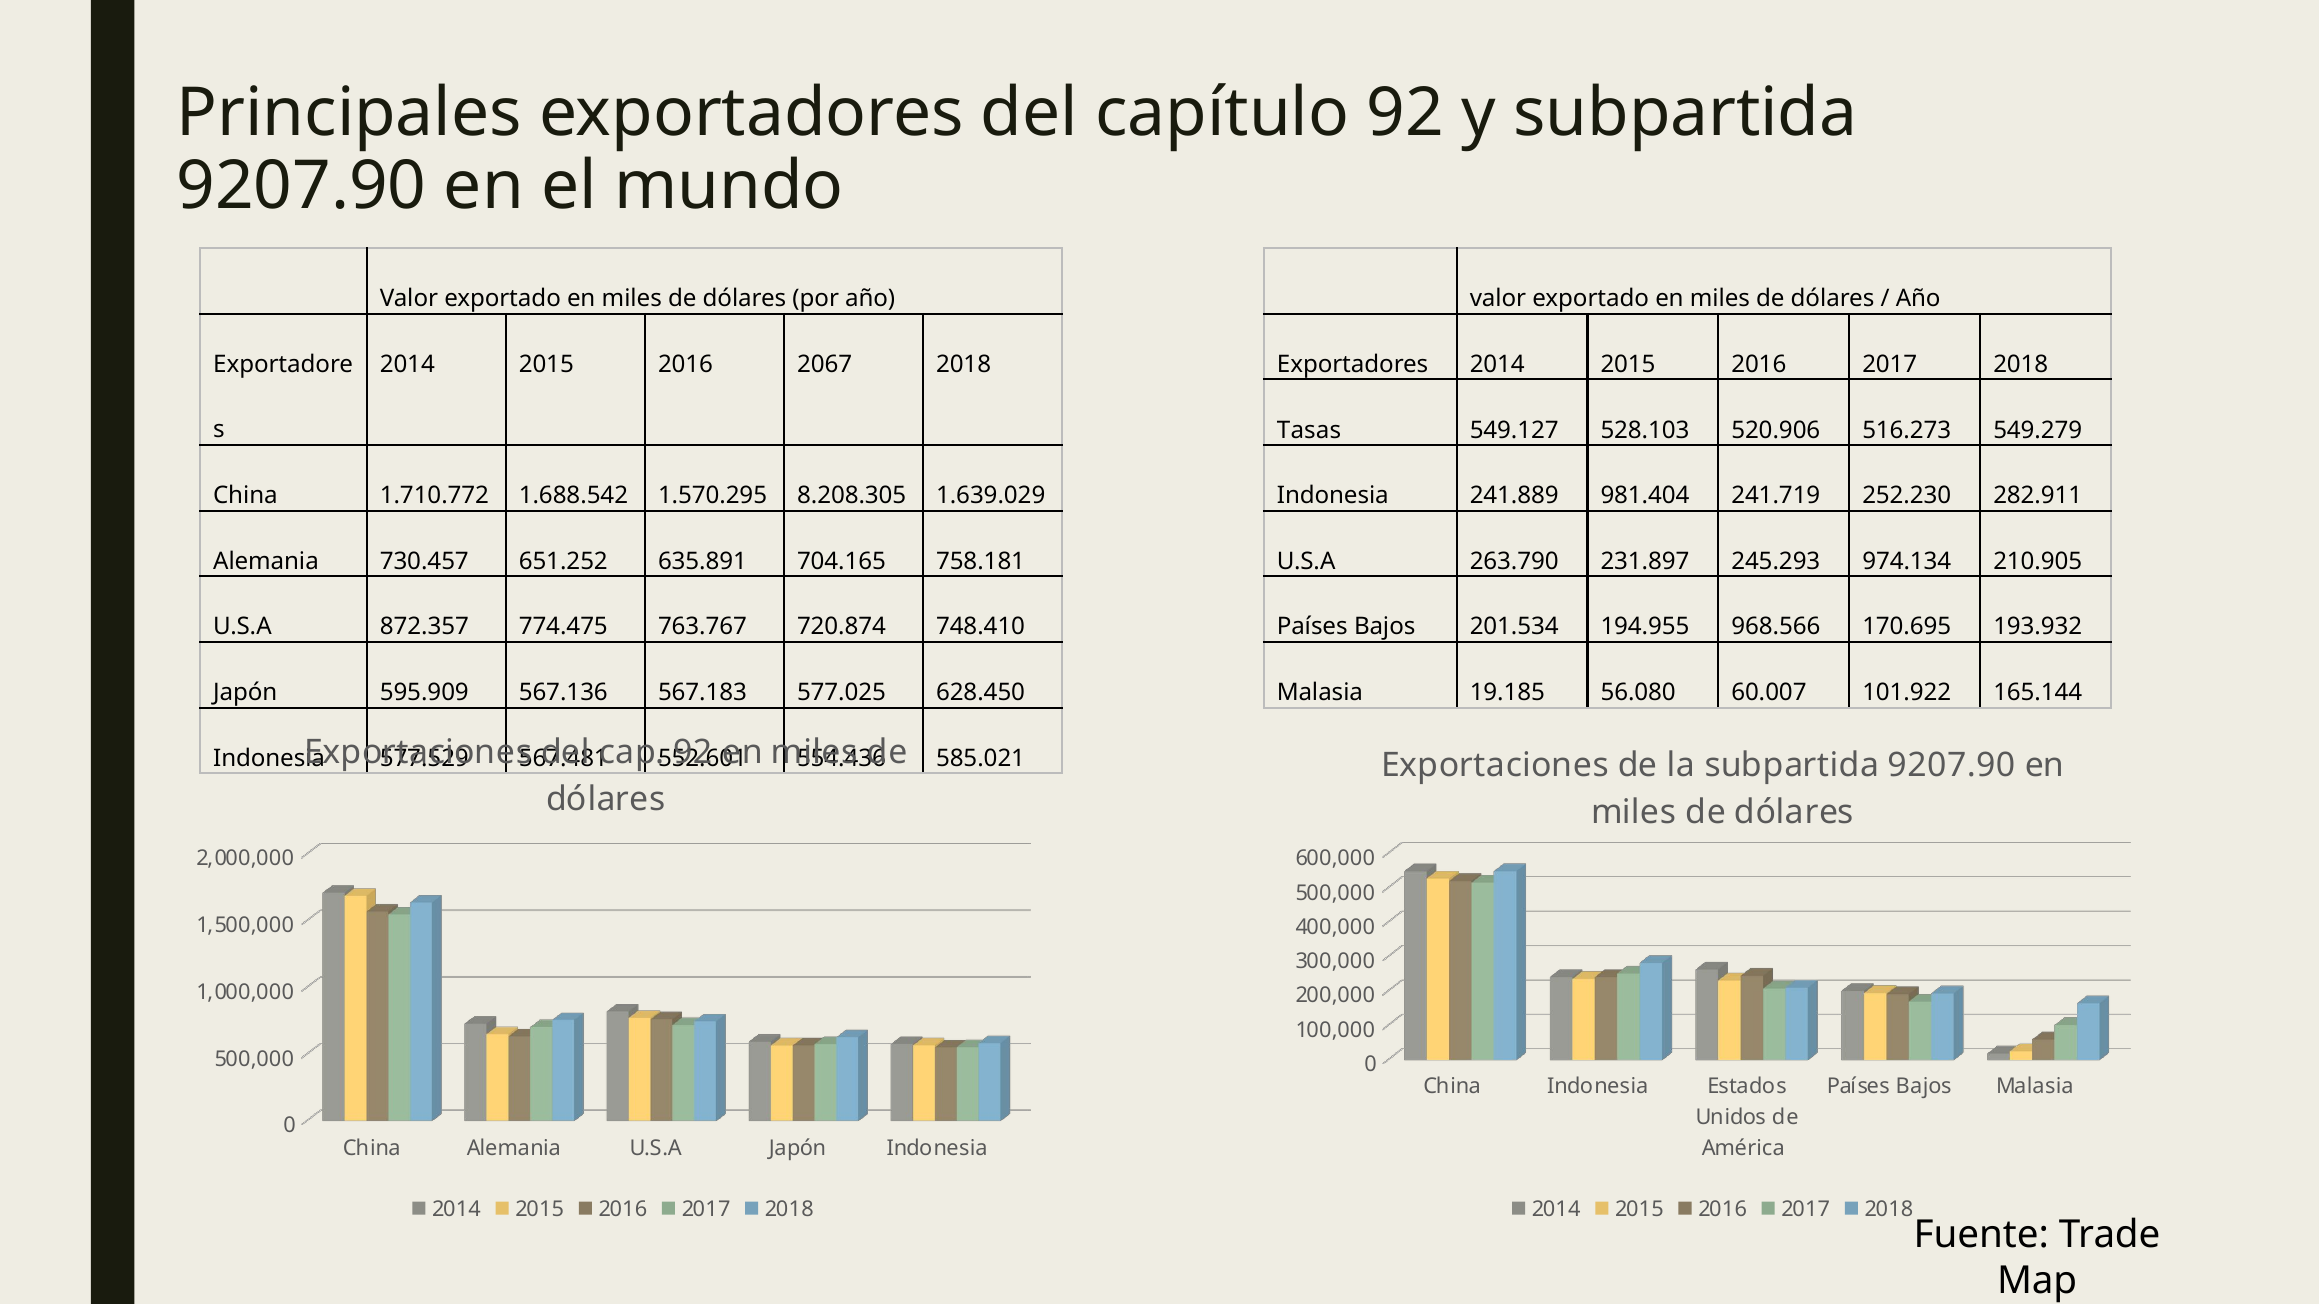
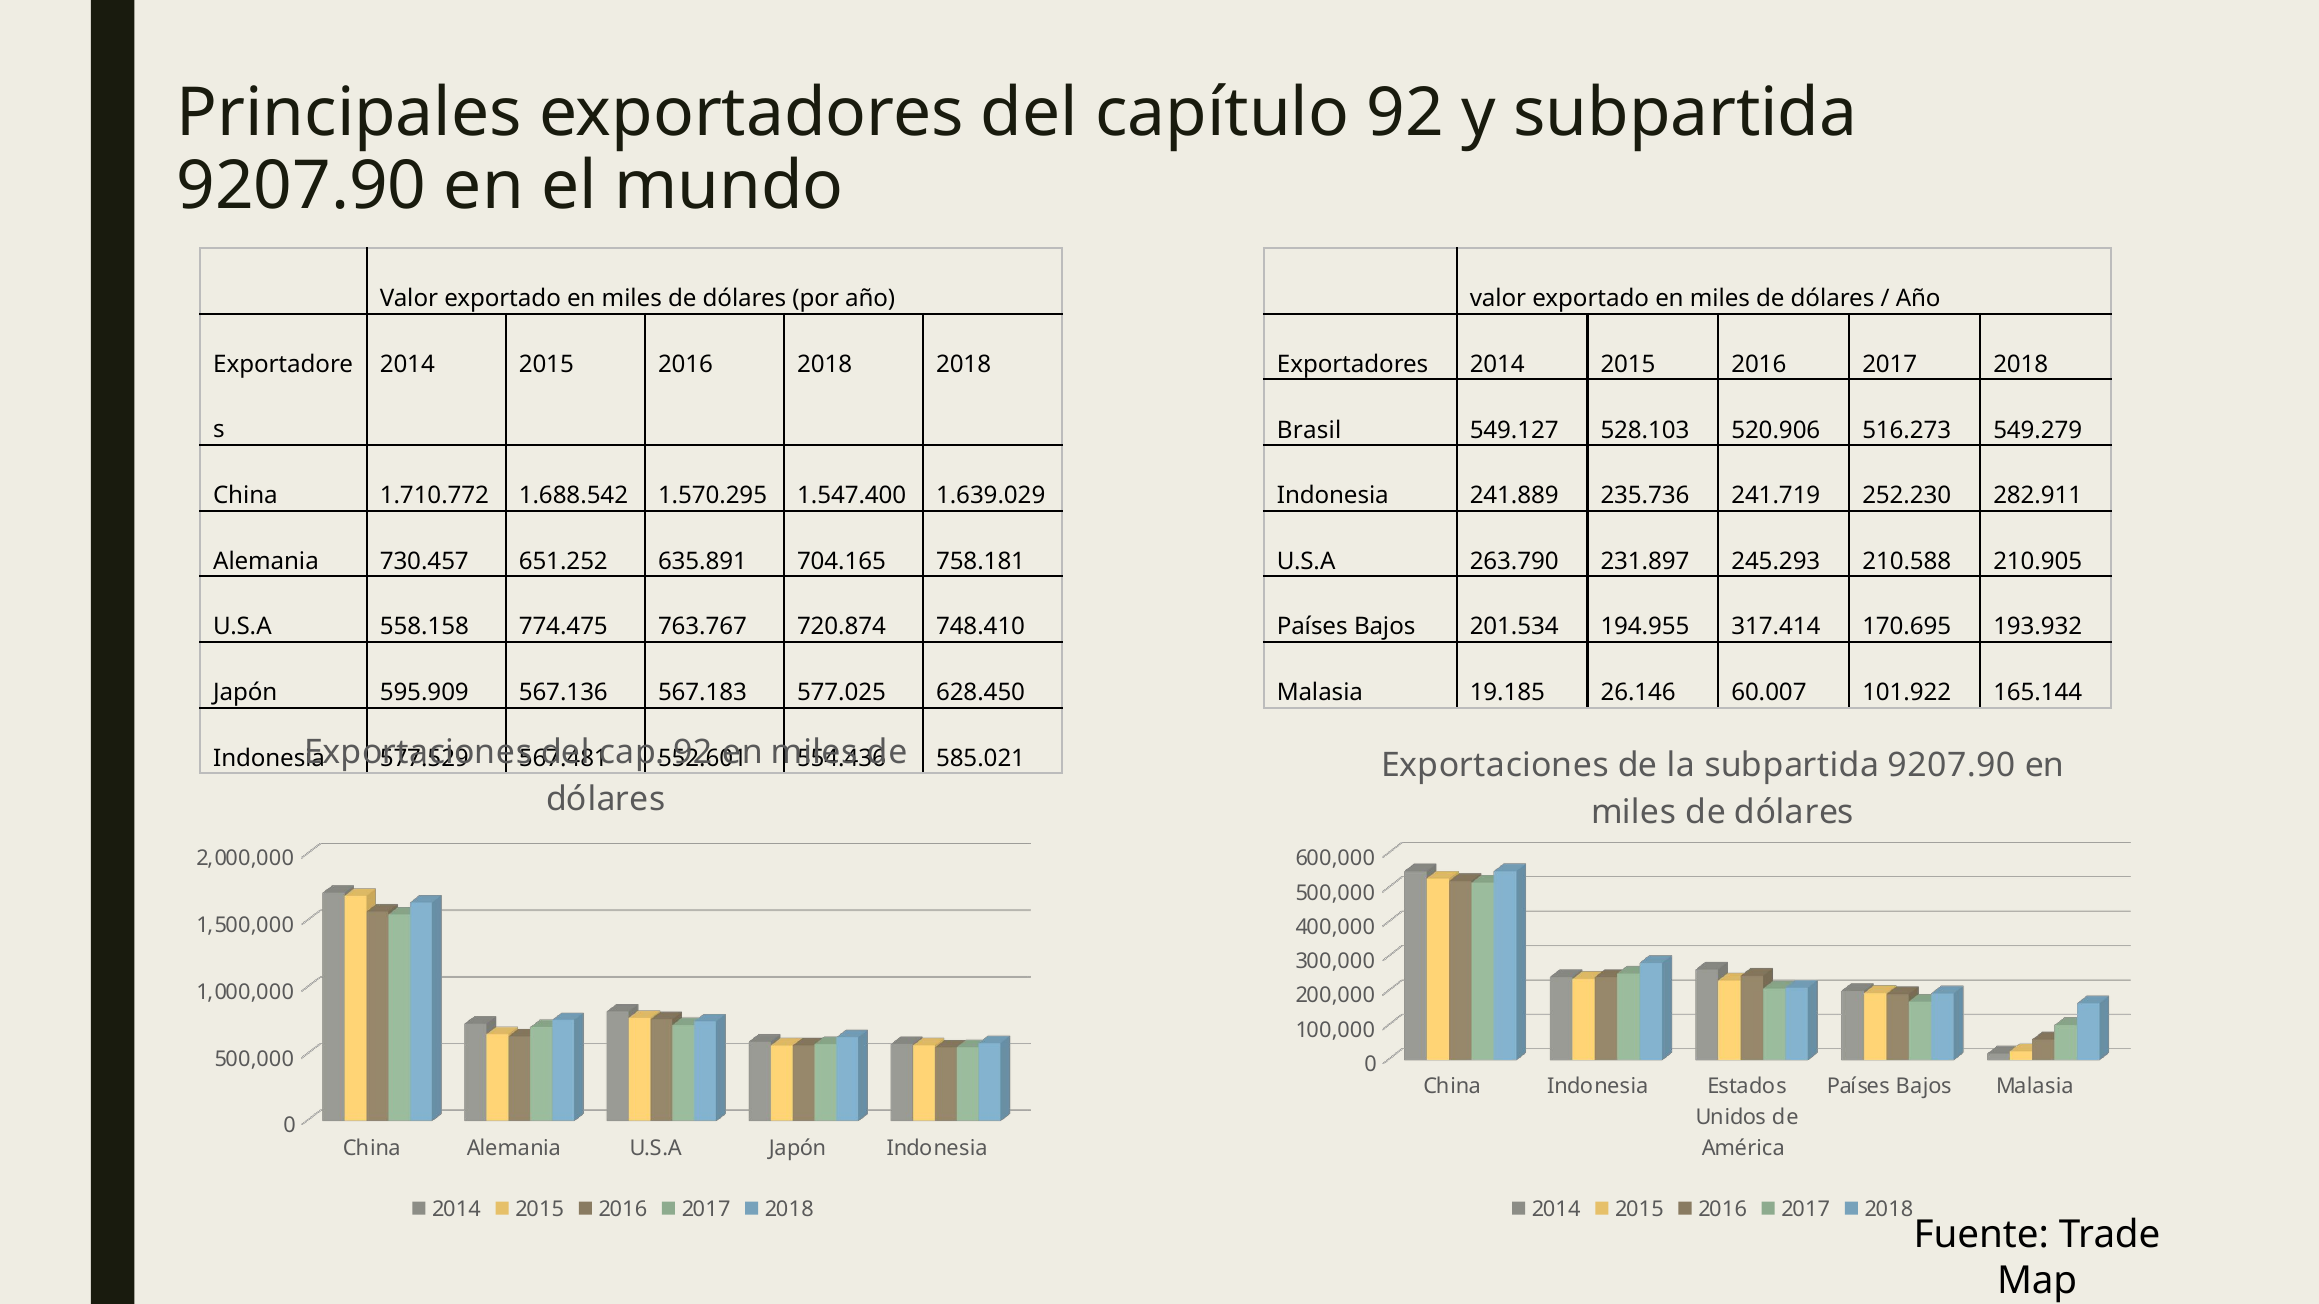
2016 2067: 2067 -> 2018 (825, 365)
Tasas: Tasas -> Brasil (1309, 430)
8.208.305: 8.208.305 -> 1.547.400 (852, 496)
981.404: 981.404 -> 235.736 (1645, 496)
974.134: 974.134 -> 210.588 (1907, 562)
872.357: 872.357 -> 558.158 (424, 627)
968.566: 968.566 -> 317.414 (1776, 627)
56.080: 56.080 -> 26.146 (1638, 693)
